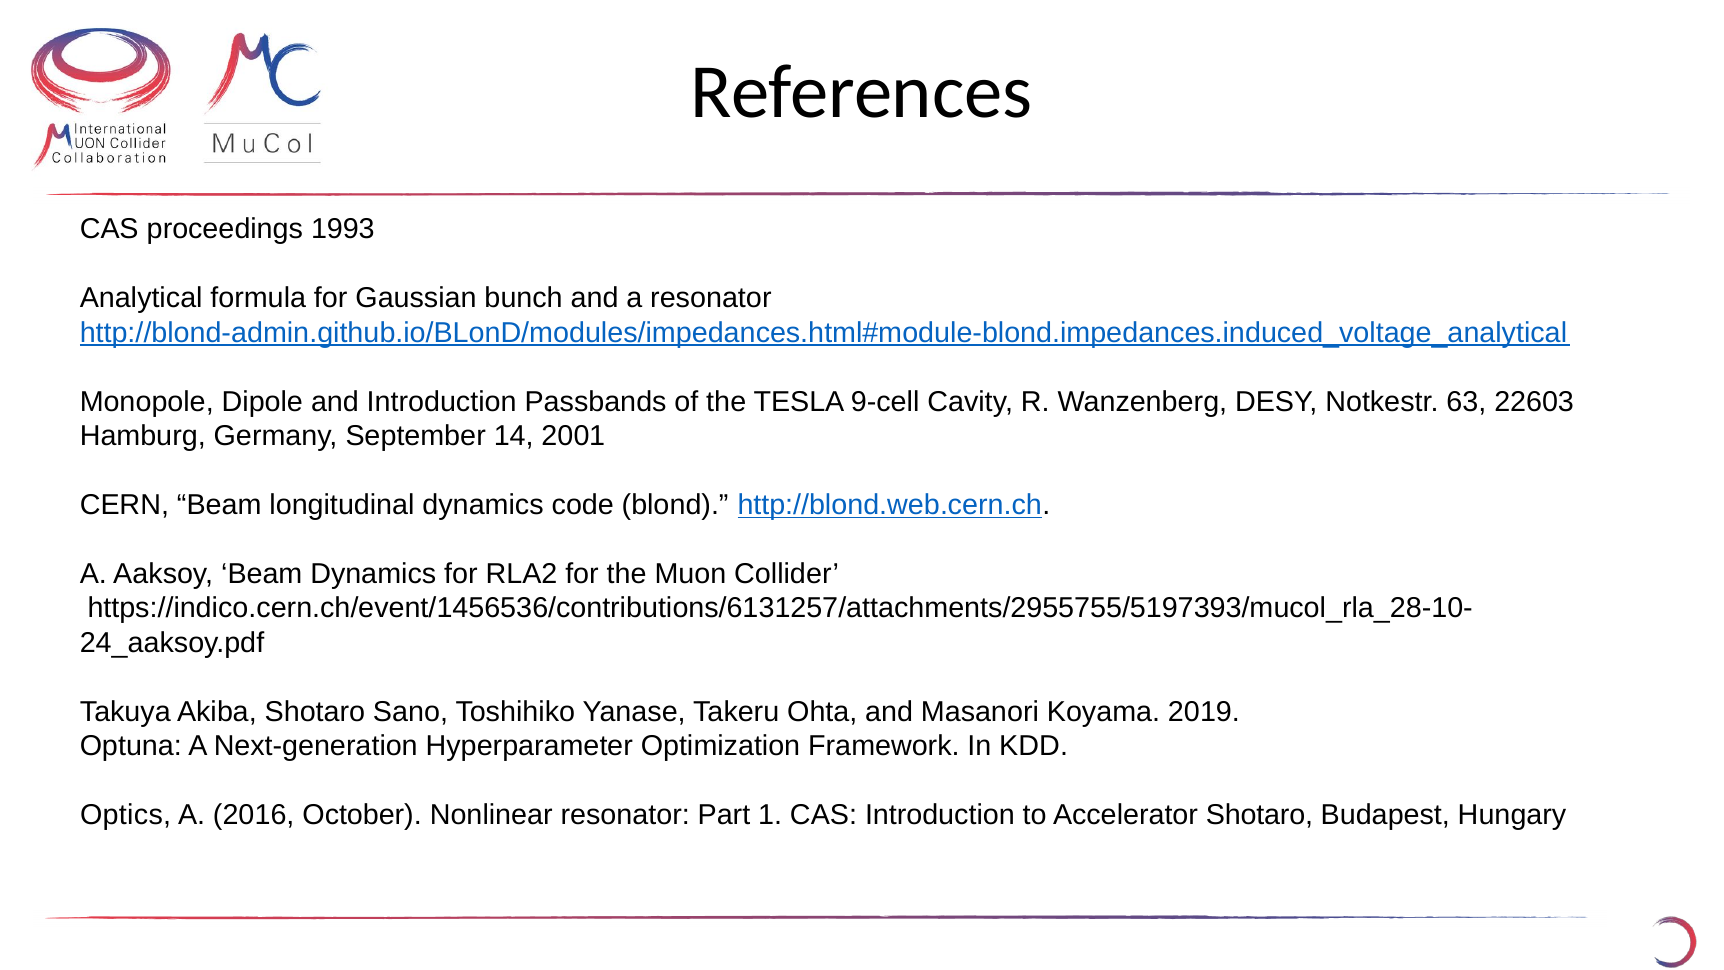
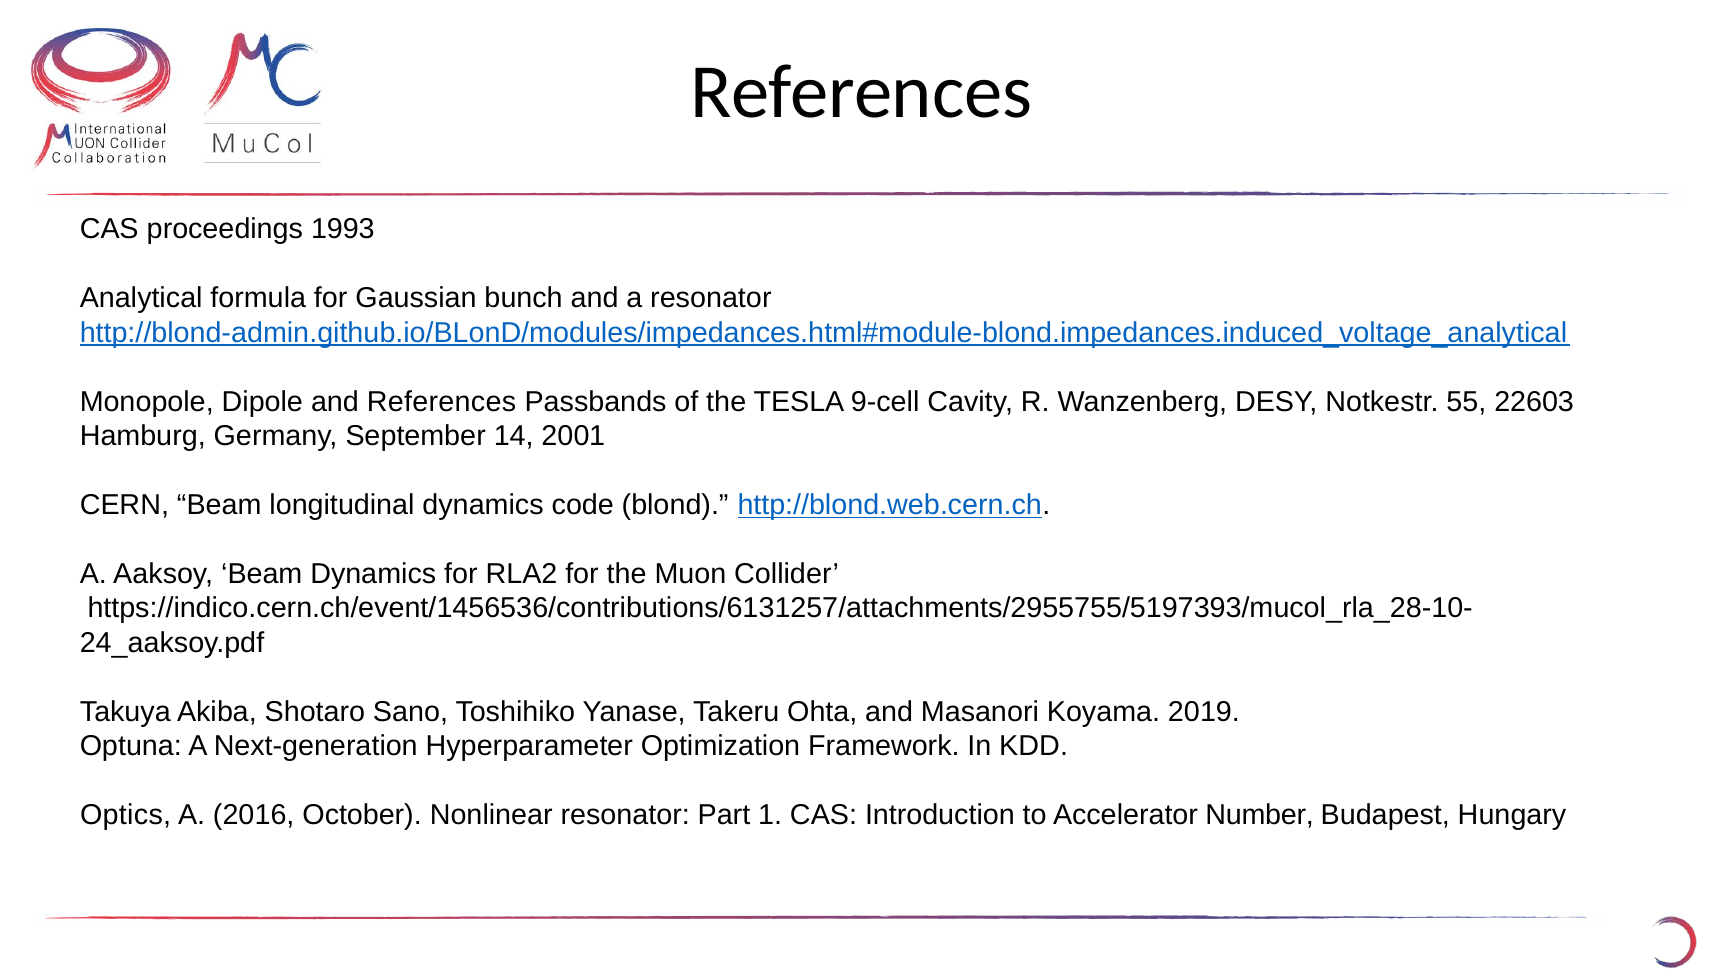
and Introduction: Introduction -> References (441, 401)
63: 63 -> 55 (1466, 401)
Accelerator Shotaro: Shotaro -> Number (1260, 815)
